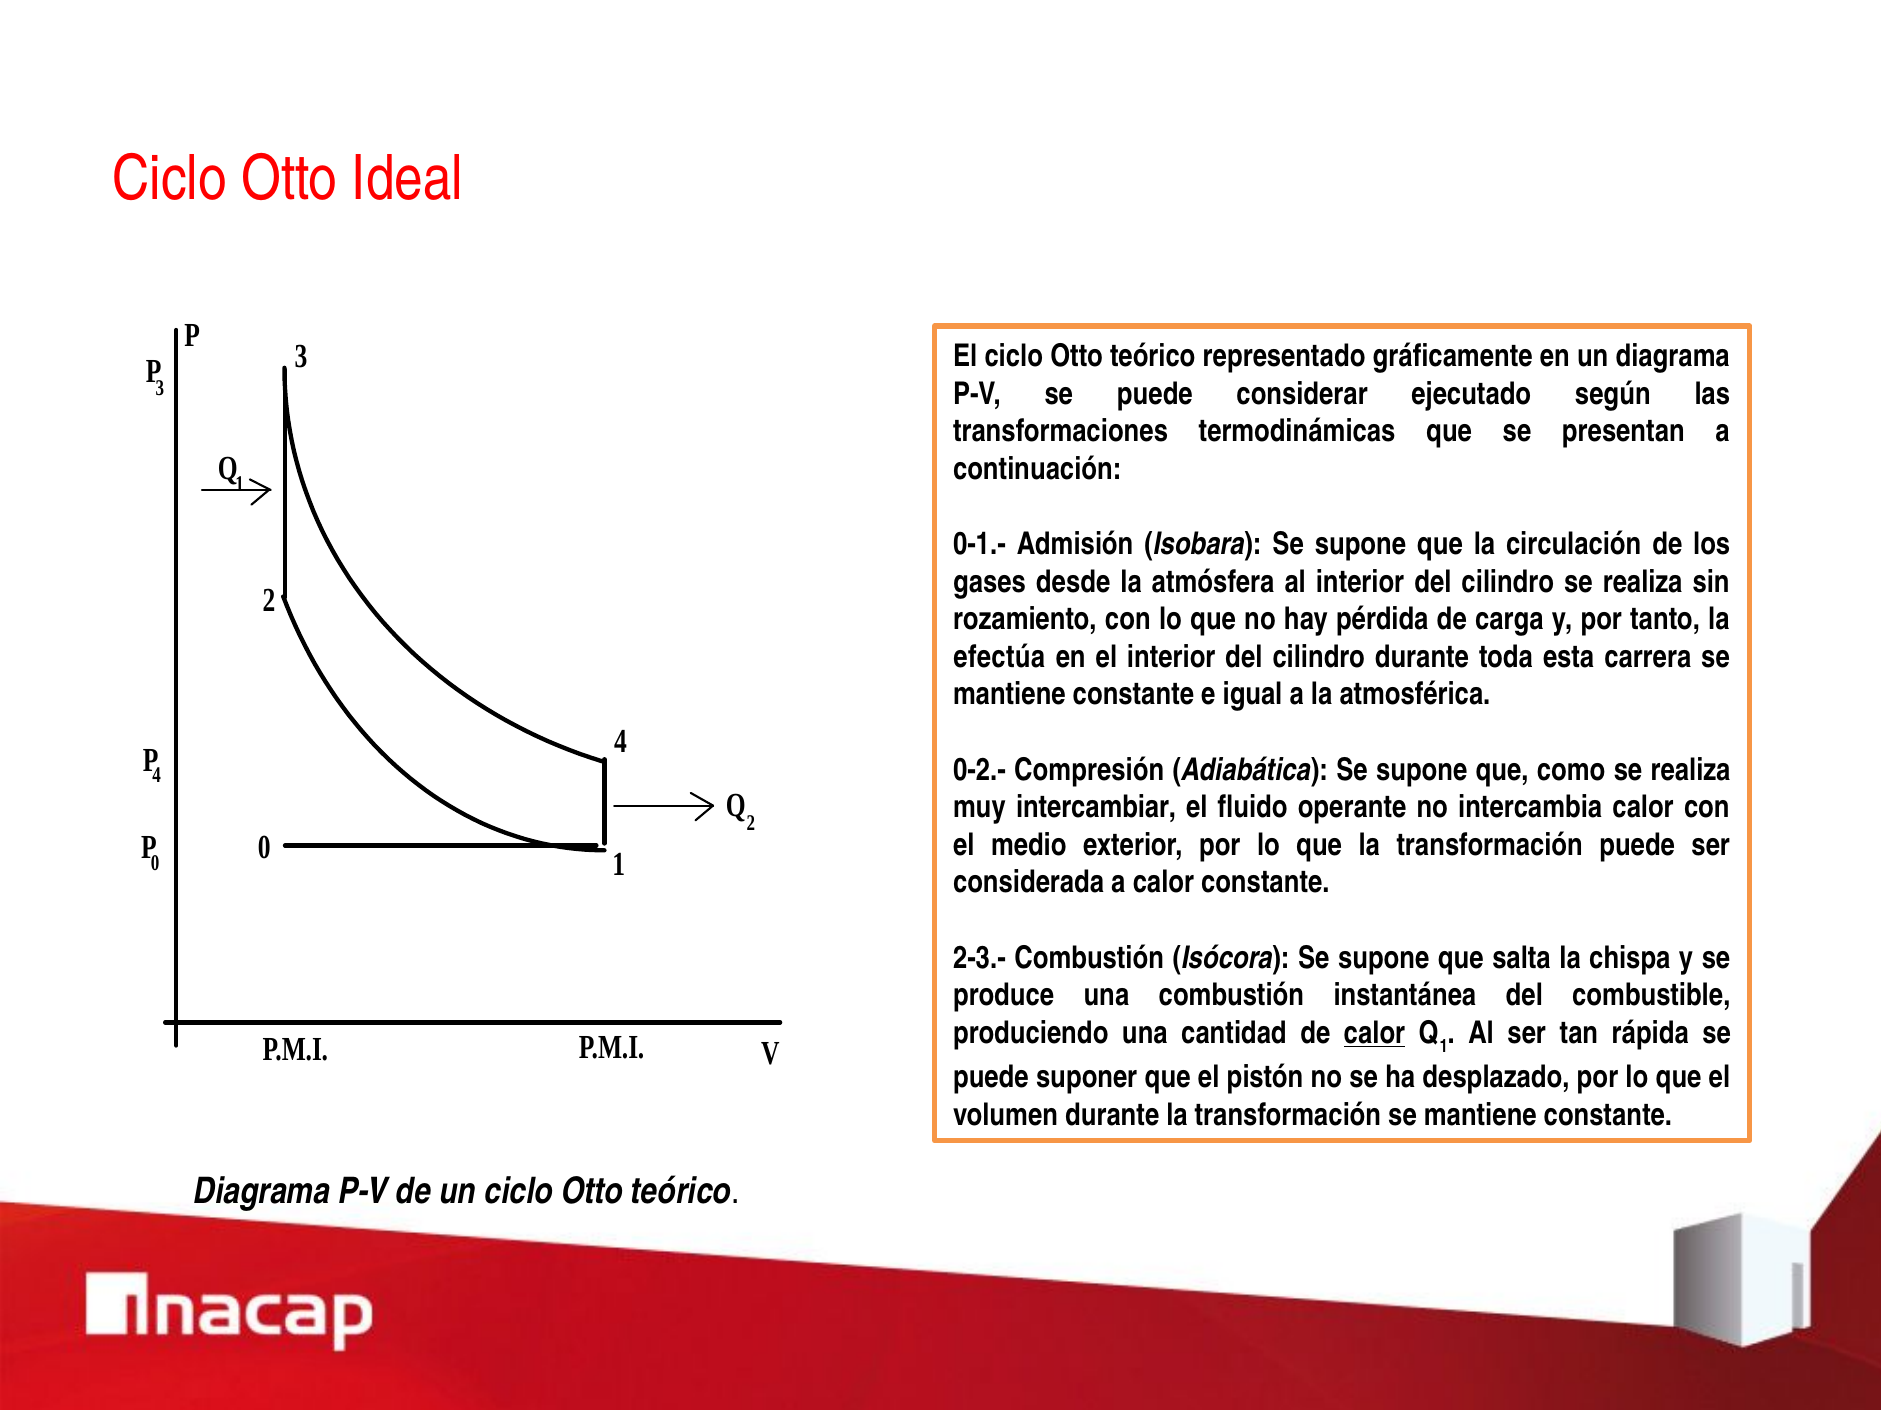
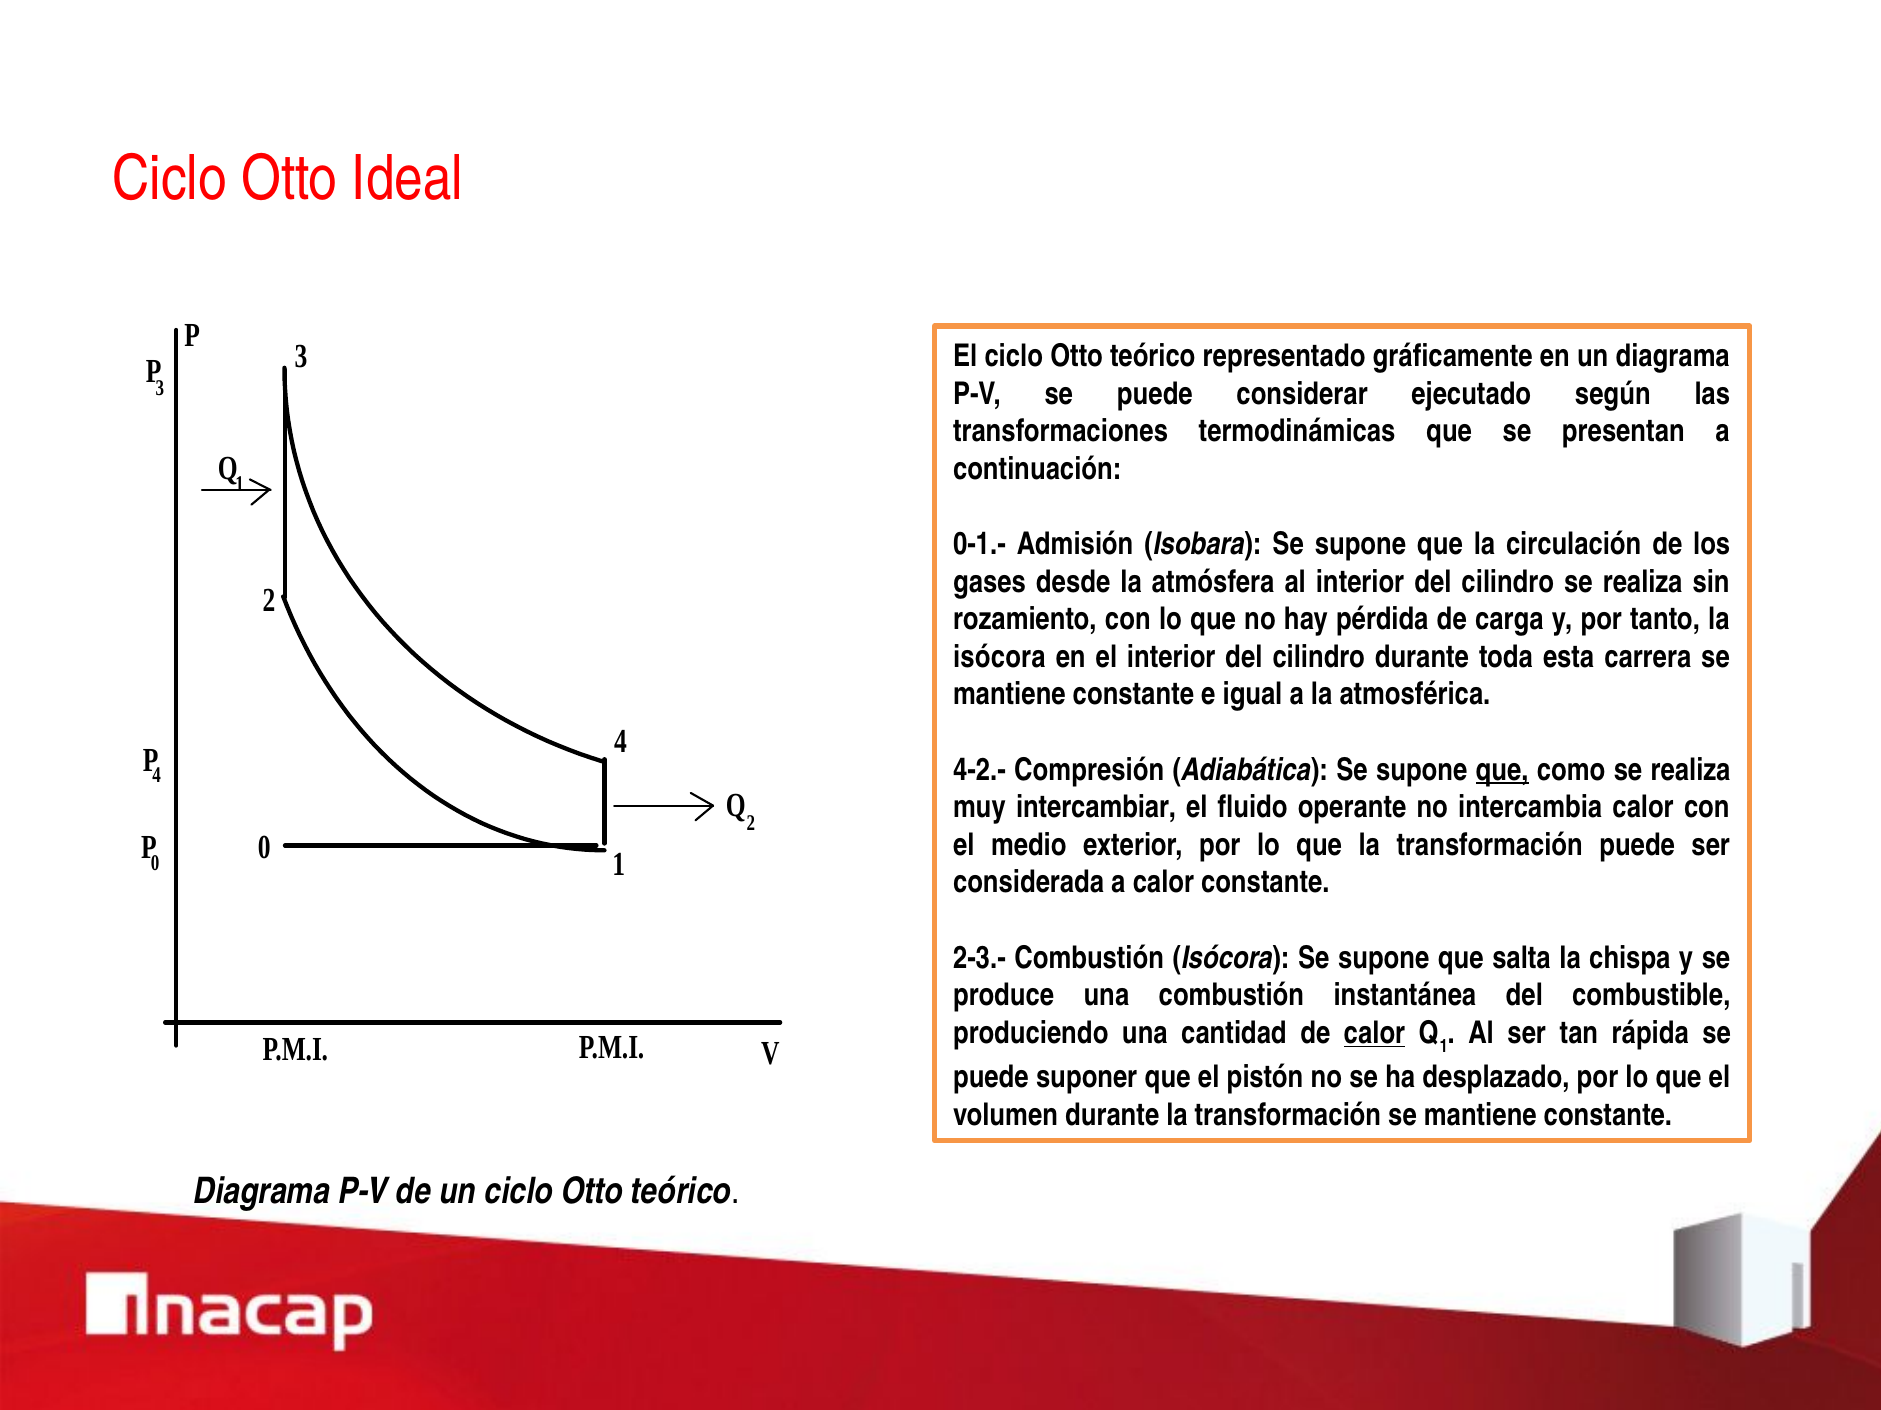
efectúa: efectúa -> isócora (999, 657)
0-2.-: 0-2.- -> 4-2.- (980, 770)
que underline: none -> present (1502, 770)
